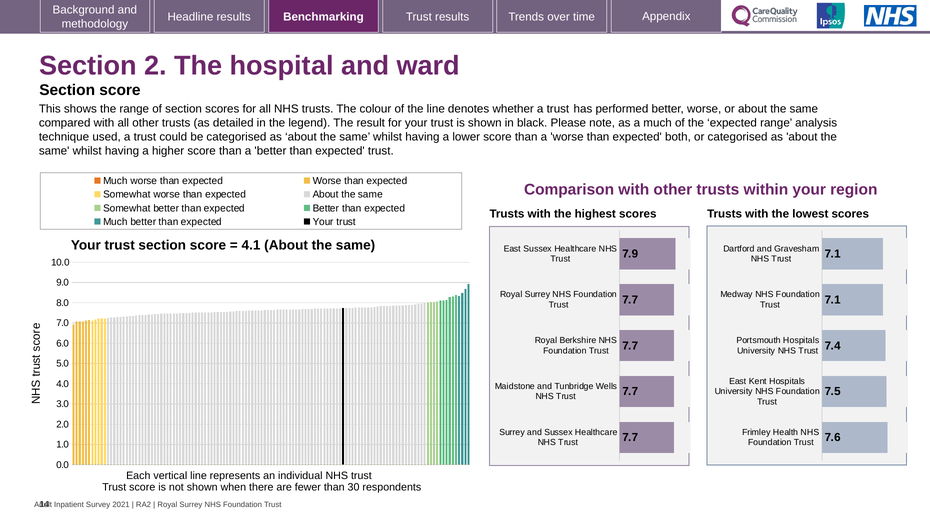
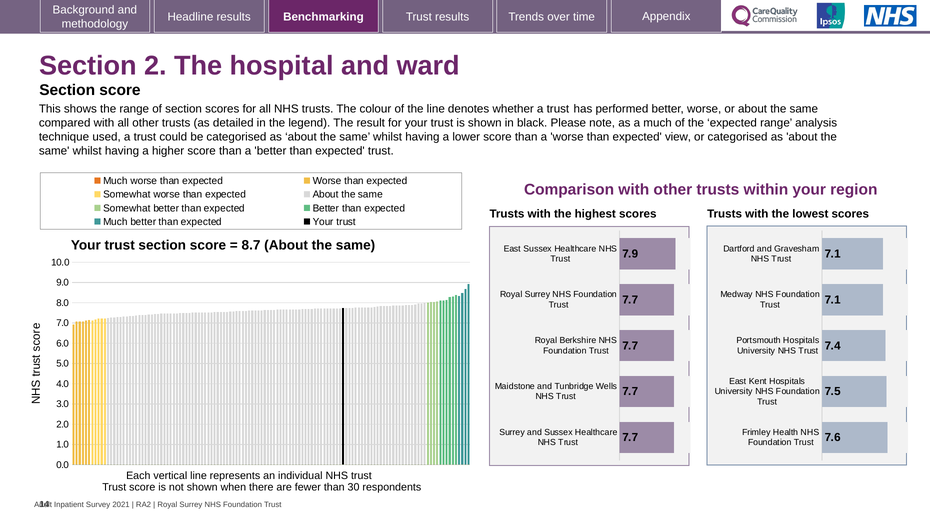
both: both -> view (678, 137)
4.1: 4.1 -> 8.7 (251, 245)
